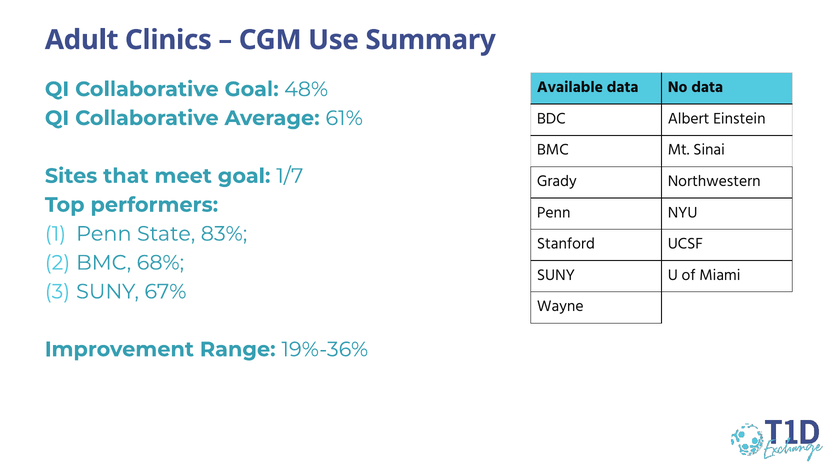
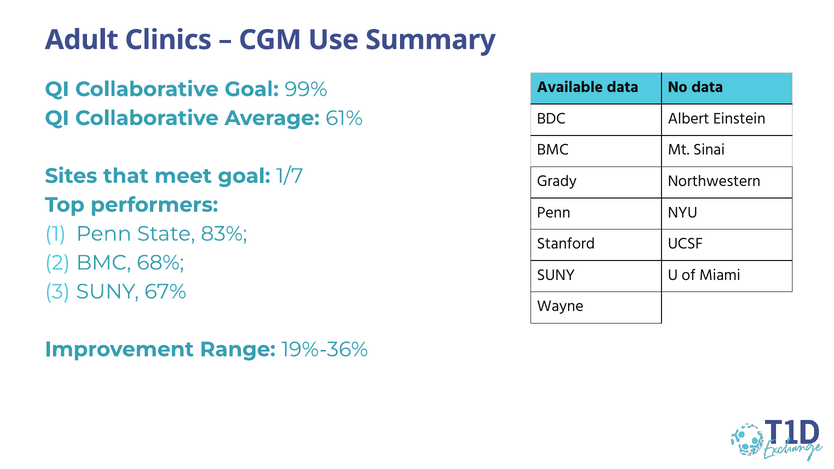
48%: 48% -> 99% (306, 89)
